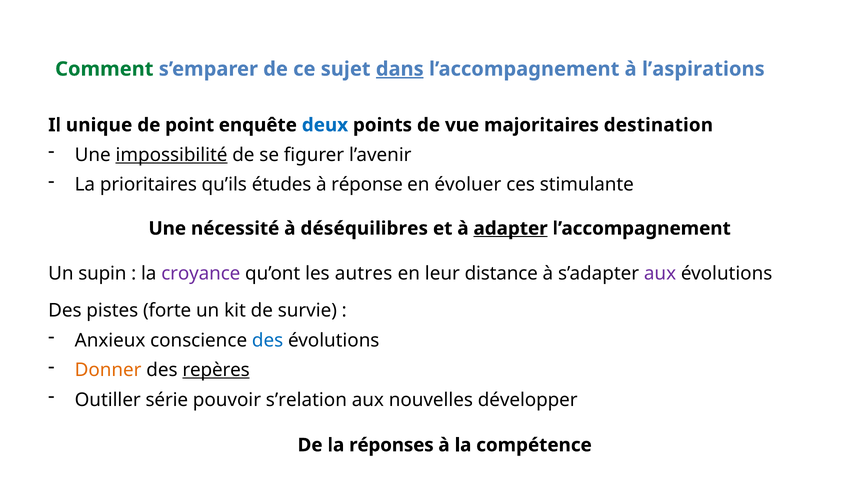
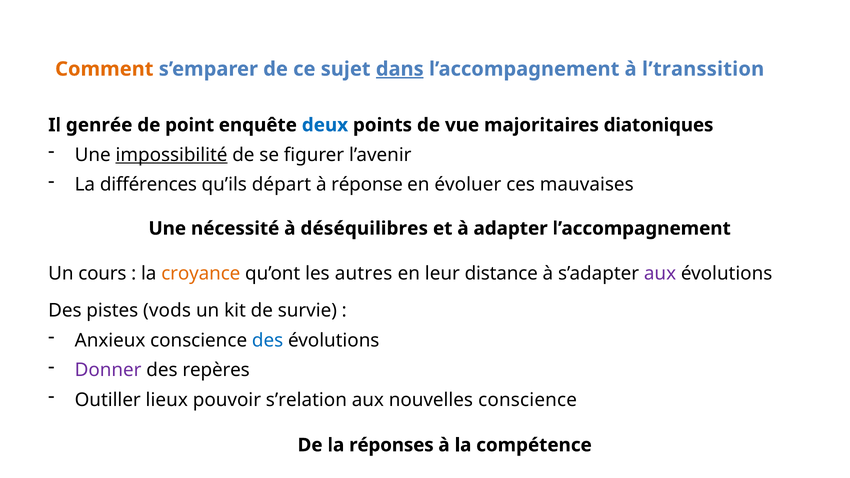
Comment colour: green -> orange (104, 69)
l’aspirations: l’aspirations -> l’transsition (703, 69)
unique: unique -> genrée (99, 125)
destination: destination -> diatoniques (659, 125)
prioritaires: prioritaires -> différences (148, 185)
études: études -> départ (281, 185)
stimulante: stimulante -> mauvaises (587, 185)
adapter underline: present -> none (511, 229)
supin: supin -> cours (102, 274)
croyance colour: purple -> orange (201, 274)
forte: forte -> vods (167, 311)
Donner colour: orange -> purple (108, 370)
repères underline: present -> none (216, 370)
série: série -> lieux (167, 400)
nouvelles développer: développer -> conscience (528, 400)
